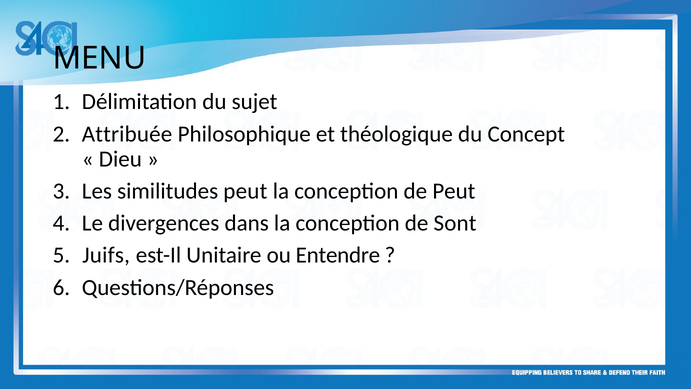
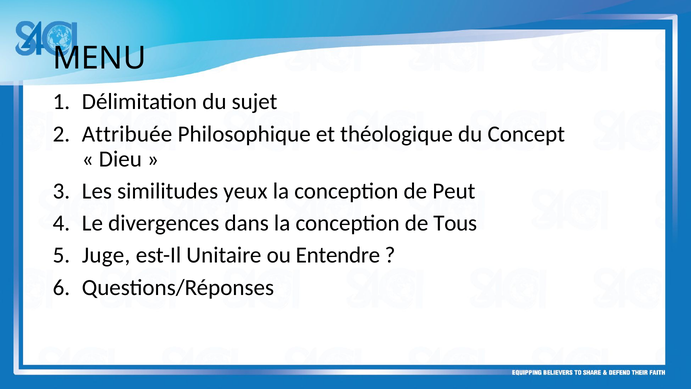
similitudes peut: peut -> yeux (245, 191)
Sont: Sont -> Tous (455, 223)
Juifs: Juifs -> Juge (106, 255)
